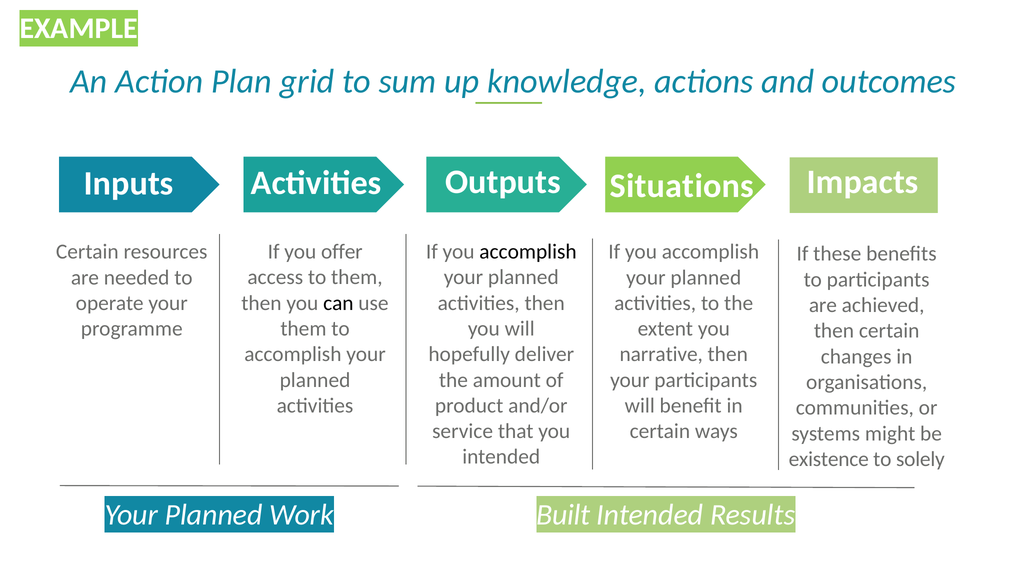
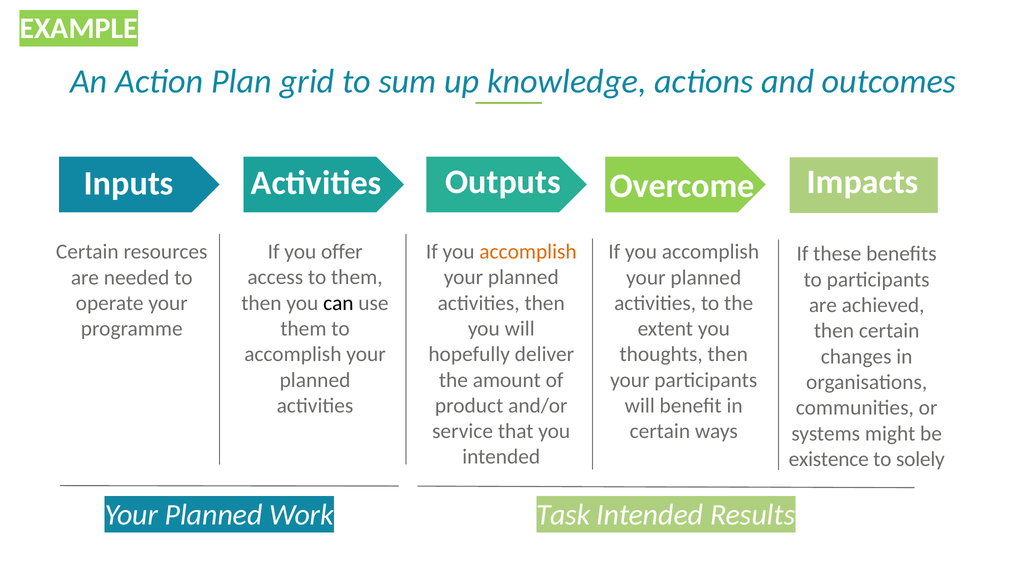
Situations: Situations -> Overcome (682, 186)
accomplish colour: black -> orange (528, 252)
narrative: narrative -> thoughts (661, 355)
Built: Built -> Task (563, 515)
